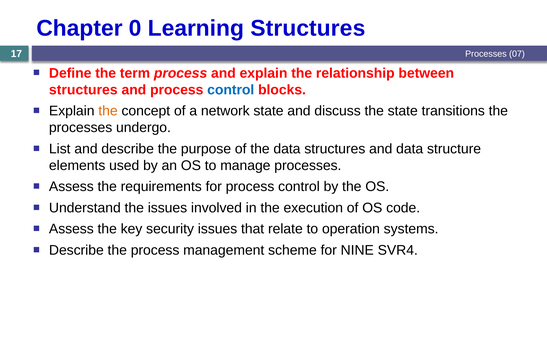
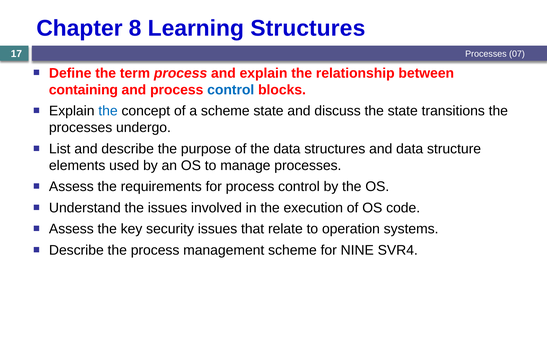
0: 0 -> 8 (135, 28)
structures: structures -> containing (83, 90)
the colour: orange -> blue (108, 111)
a network: network -> scheme (225, 111)
